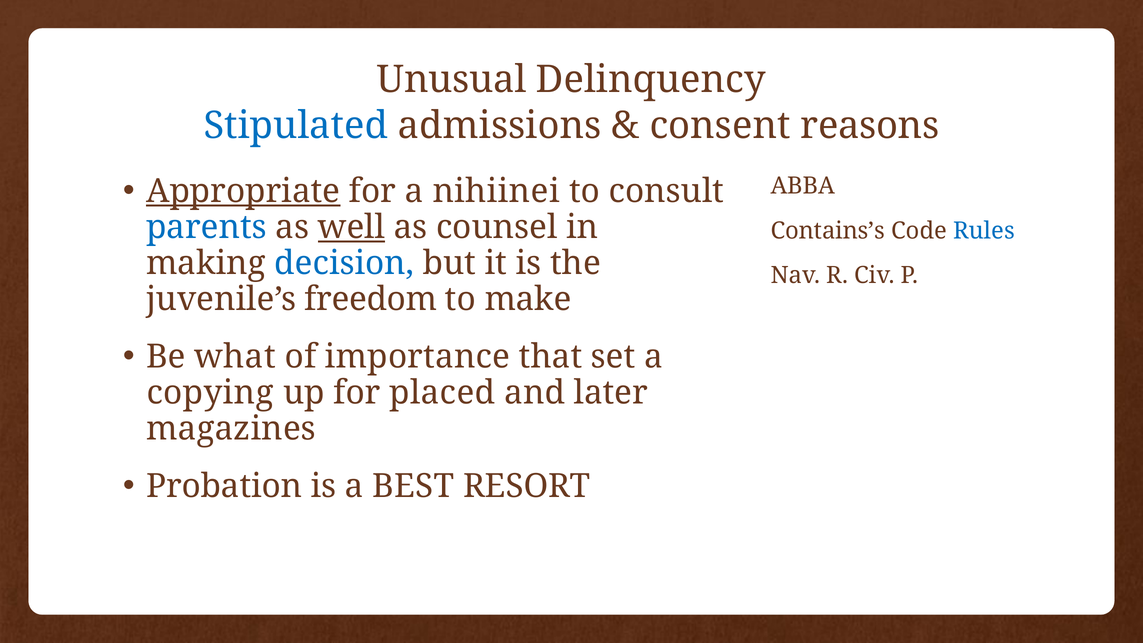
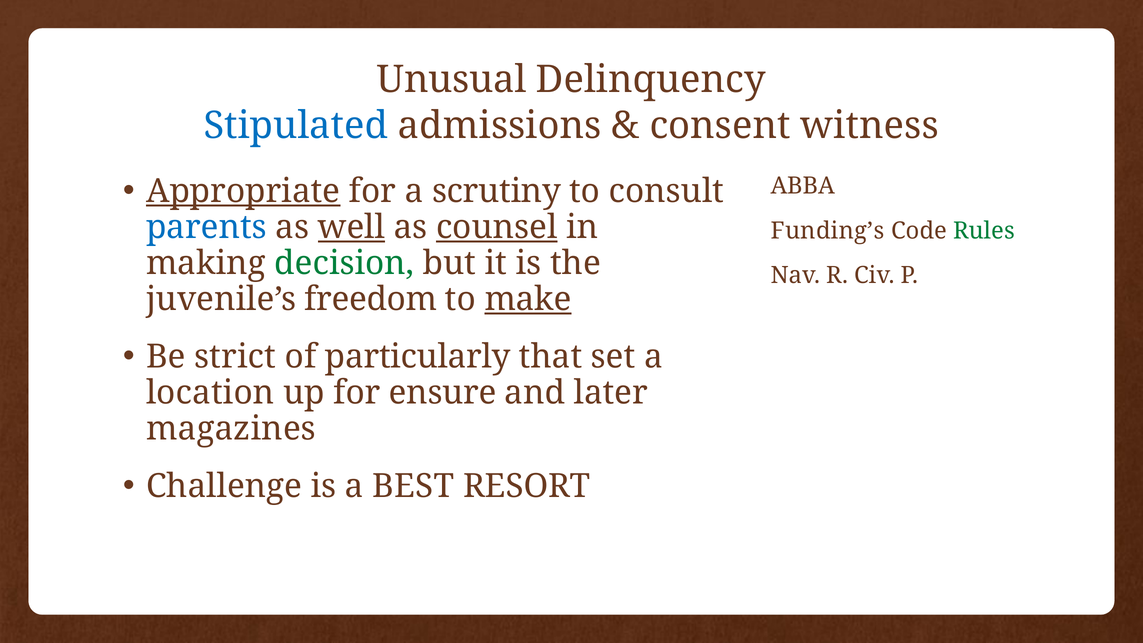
reasons: reasons -> witness (870, 126)
nihiinei: nihiinei -> scrutiny (496, 191)
counsel underline: none -> present (497, 227)
Contains’s: Contains’s -> Funding’s (828, 231)
Rules colour: blue -> green (984, 231)
decision colour: blue -> green (344, 263)
make underline: none -> present (528, 299)
what: what -> strict (235, 357)
importance: importance -> particularly (418, 357)
copying: copying -> location (210, 393)
placed: placed -> ensure (443, 393)
Probation: Probation -> Challenge (224, 486)
